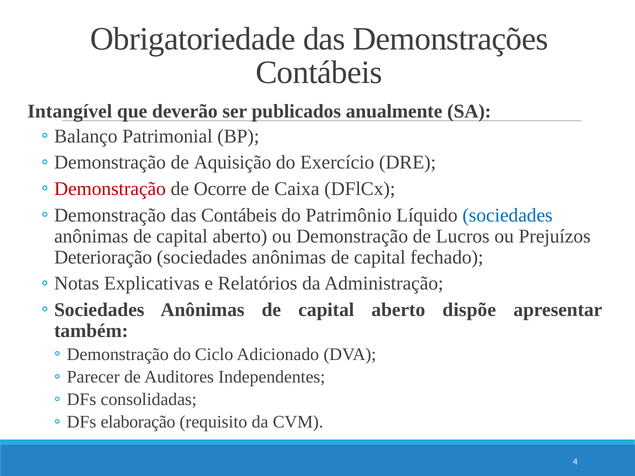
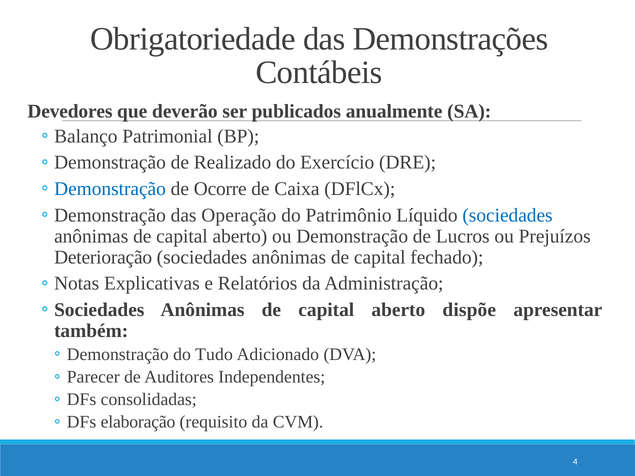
Intangível: Intangível -> Devedores (70, 112)
Aquisição: Aquisição -> Realizado (233, 163)
Demonstração colour: red -> blue (110, 189)
das Contábeis: Contábeis -> Operação (239, 215)
Ciclo: Ciclo -> Tudo (214, 355)
